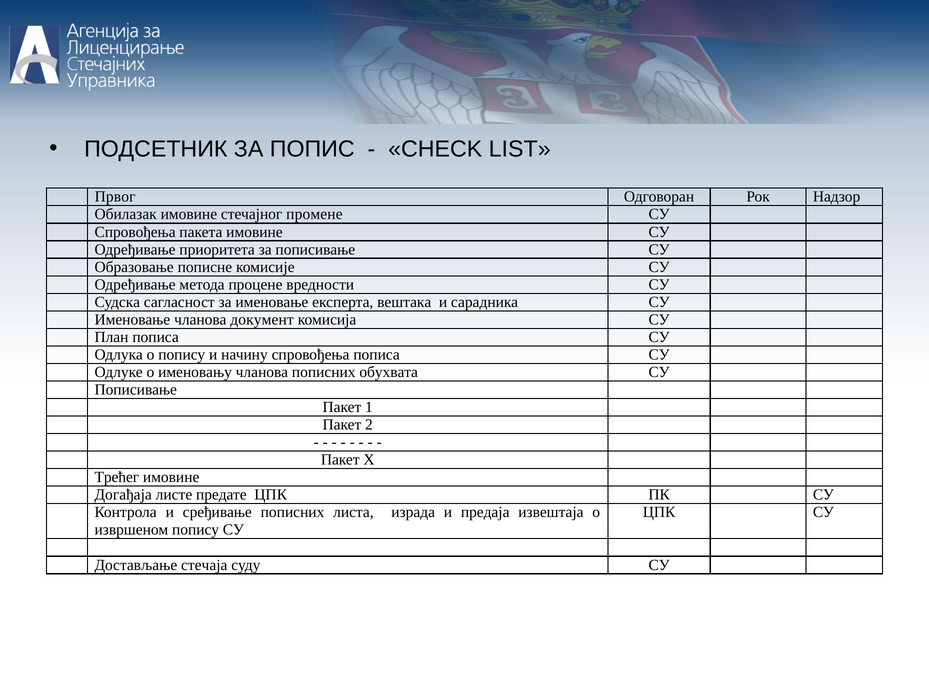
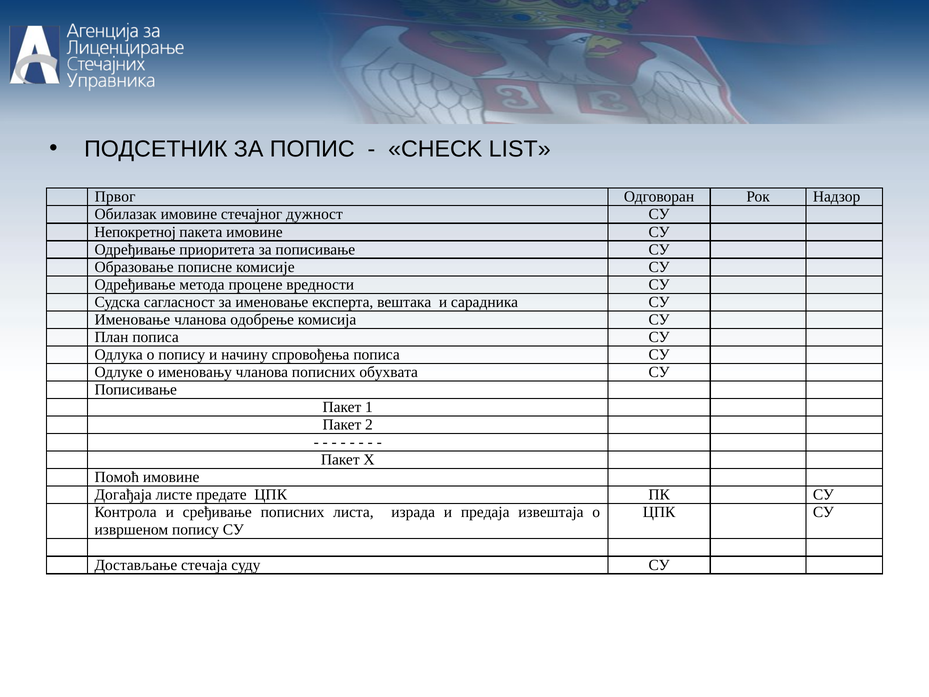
промене: промене -> дужност (314, 214)
Спровођења: Спровођења -> Непокретној (135, 232)
документ: документ -> одобрење (262, 319)
Трећег: Трећег -> Помоћ (117, 477)
